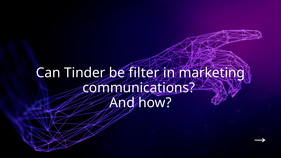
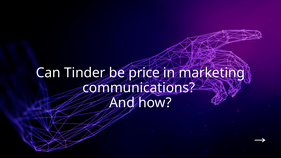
filter: filter -> price (144, 73)
